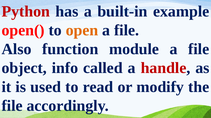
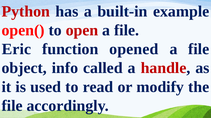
open colour: orange -> red (82, 30)
Also: Also -> Eric (16, 49)
module: module -> opened (134, 49)
